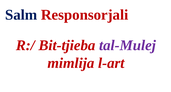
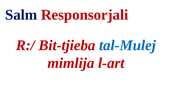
tal-Mulej colour: purple -> blue (127, 45)
